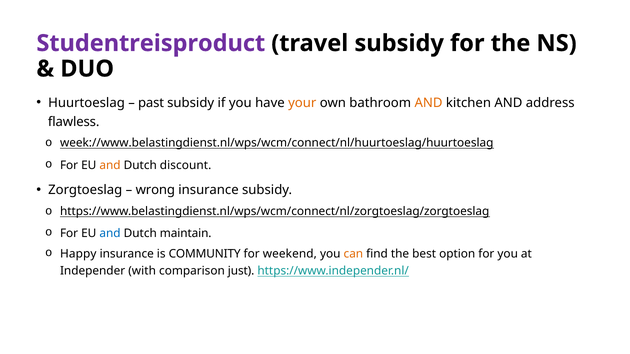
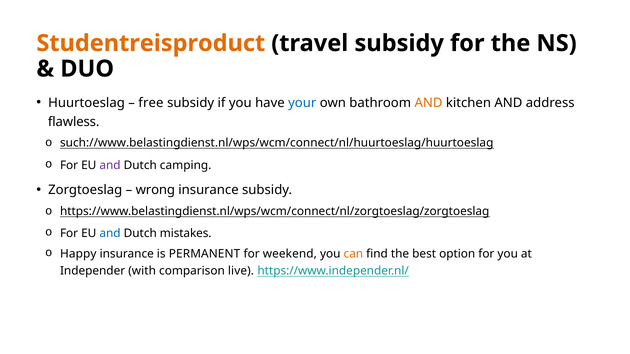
Studentreisproduct colour: purple -> orange (151, 43)
past: past -> free (151, 103)
your colour: orange -> blue (302, 103)
week://www.belastingdienst.nl/wps/wcm/connect/nl/huurtoeslag/huurtoeslag: week://www.belastingdienst.nl/wps/wcm/connect/nl/huurtoeslag/huurtoeslag -> such://www.belastingdienst.nl/wps/wcm/connect/nl/huurtoeslag/huurtoeslag (277, 143)
and colour: orange -> purple (110, 165)
discount: discount -> camping (186, 165)
maintain: maintain -> mistakes (186, 234)
COMMUNITY: COMMUNITY -> PERMANENT (205, 254)
just: just -> live (241, 271)
